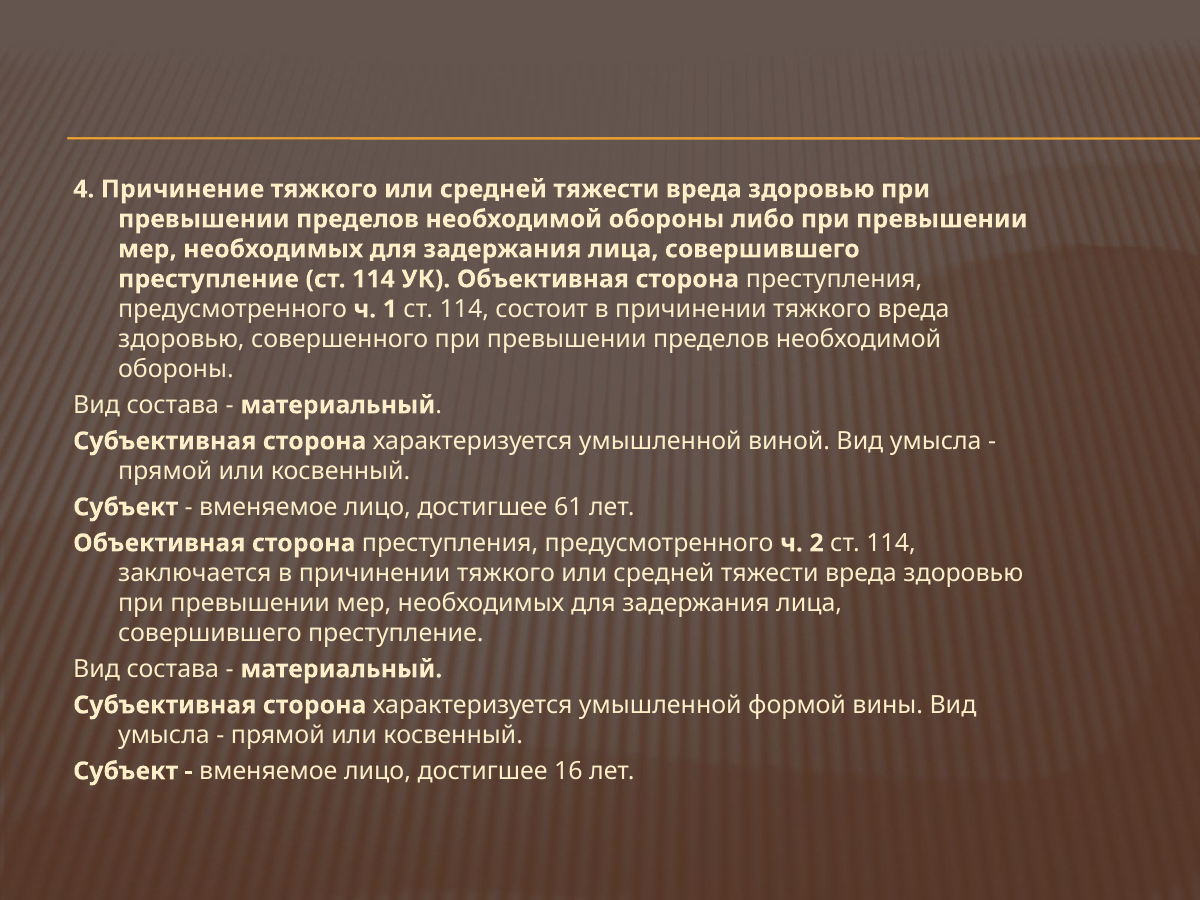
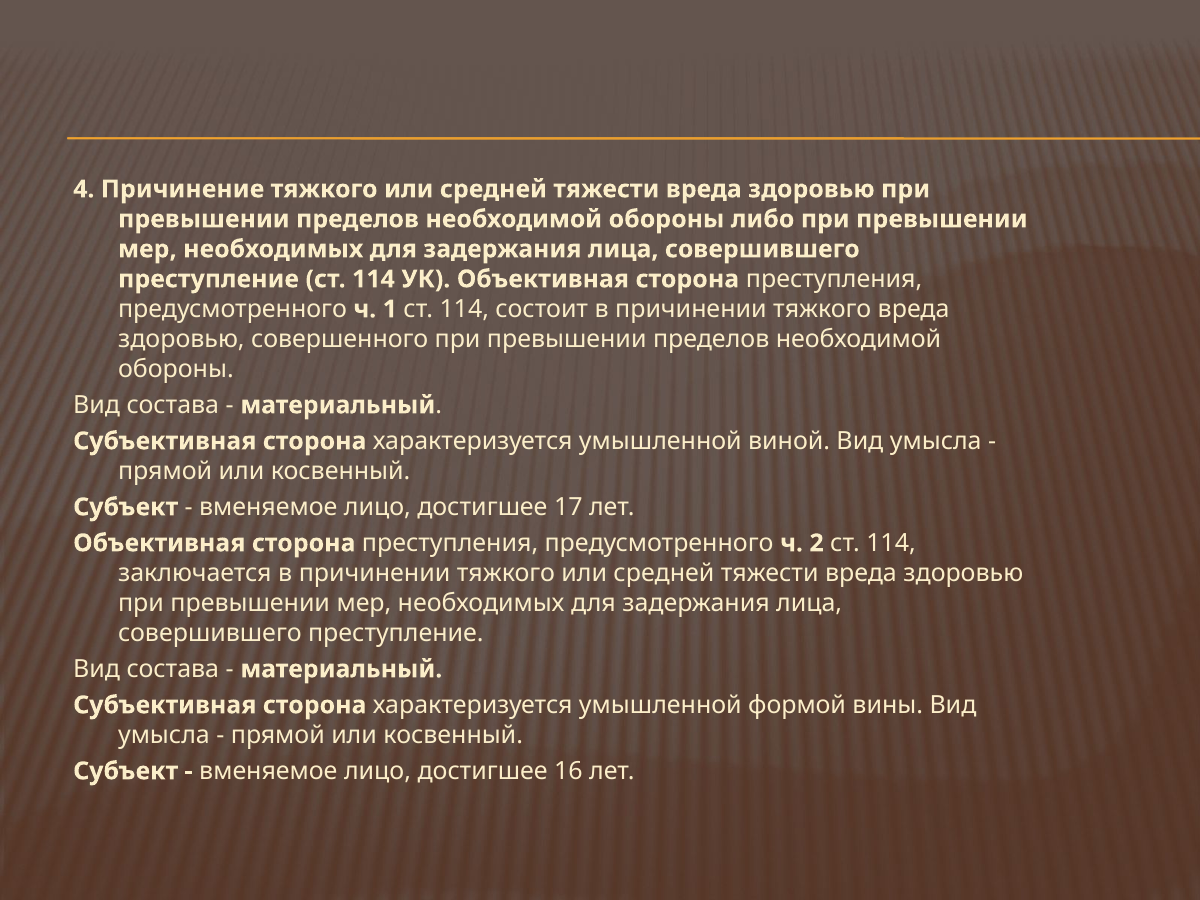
61: 61 -> 17 (568, 507)
